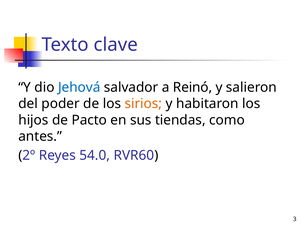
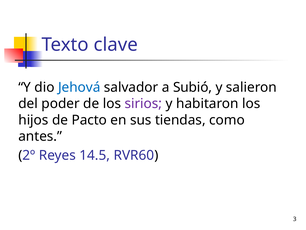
Reinó: Reinó -> Subió (193, 87)
sirios colour: orange -> purple (143, 103)
54.0: 54.0 -> 14.5 (95, 155)
